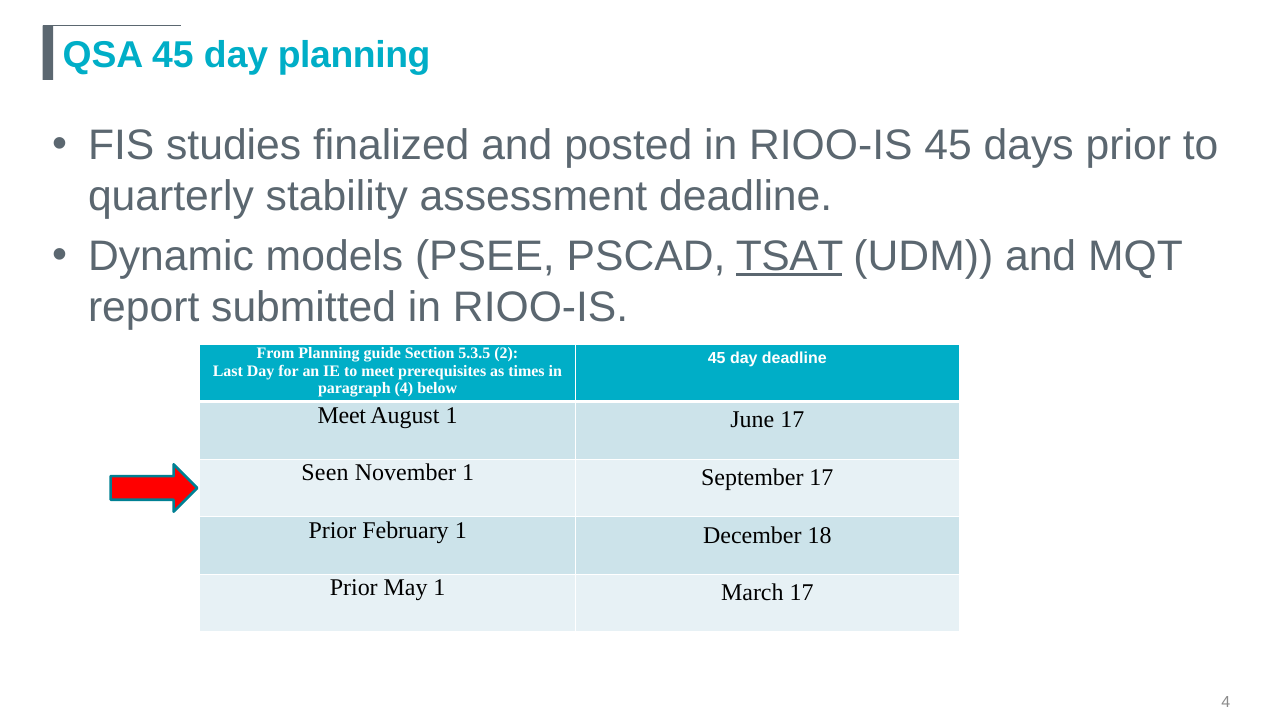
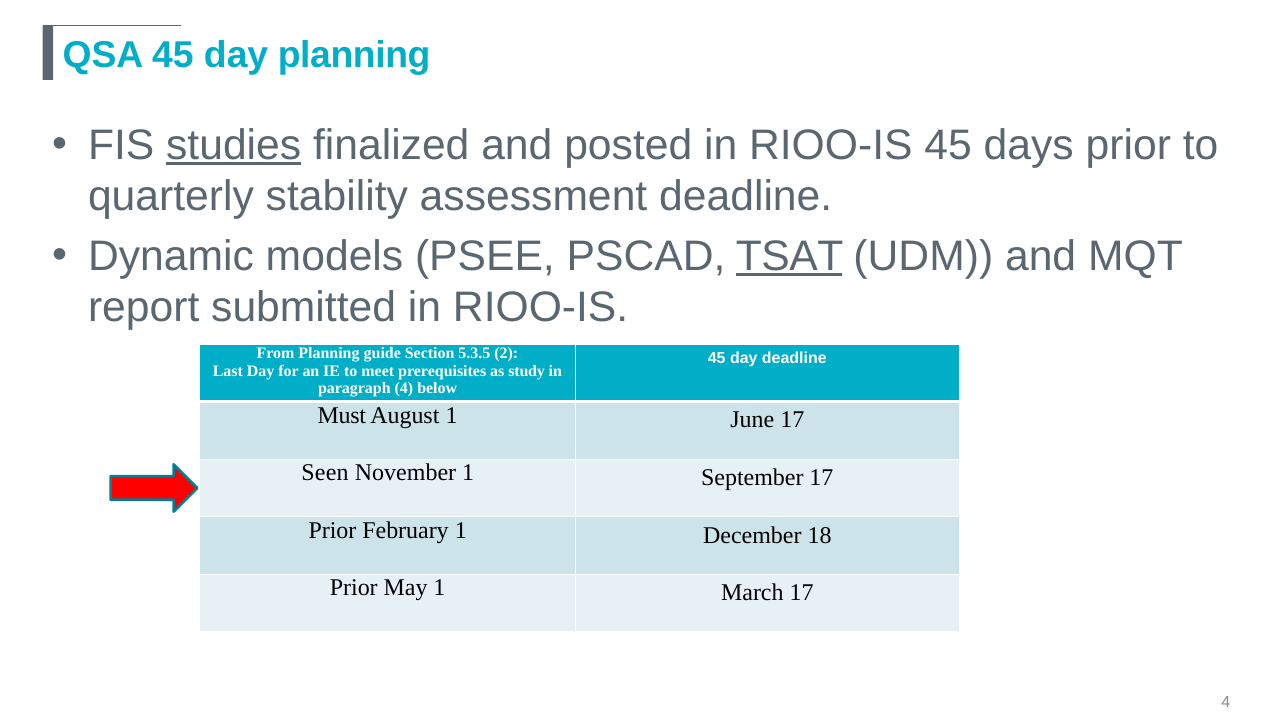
studies underline: none -> present (234, 145)
times: times -> study (527, 370)
Meet: Meet -> Must (342, 415)
